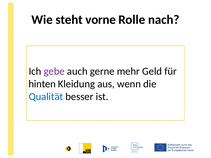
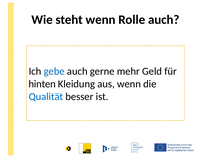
steht vorne: vorne -> wenn (101, 20)
Rolle nach: nach -> auch (164, 20)
gebe colour: purple -> blue (54, 71)
